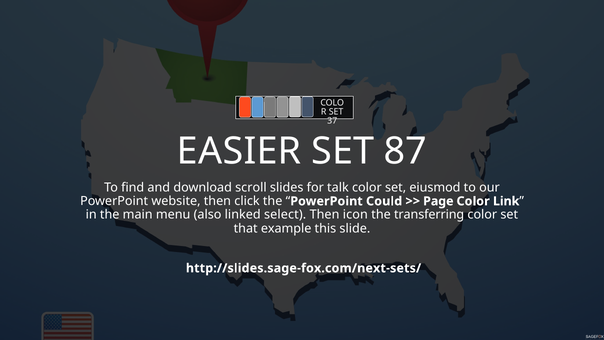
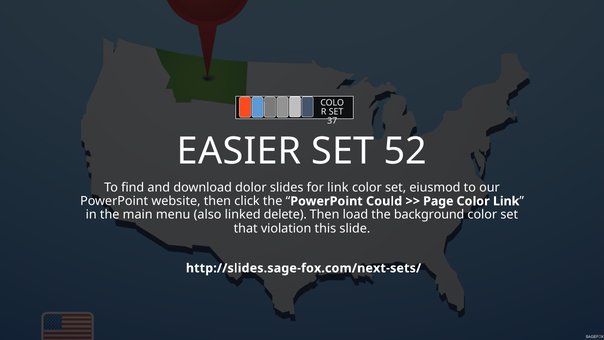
87: 87 -> 52 (405, 151)
scroll: scroll -> dolor (251, 187)
for talk: talk -> link (338, 187)
select: select -> delete (285, 215)
icon: icon -> load (355, 215)
transferring: transferring -> background (429, 215)
example: example -> violation (286, 228)
